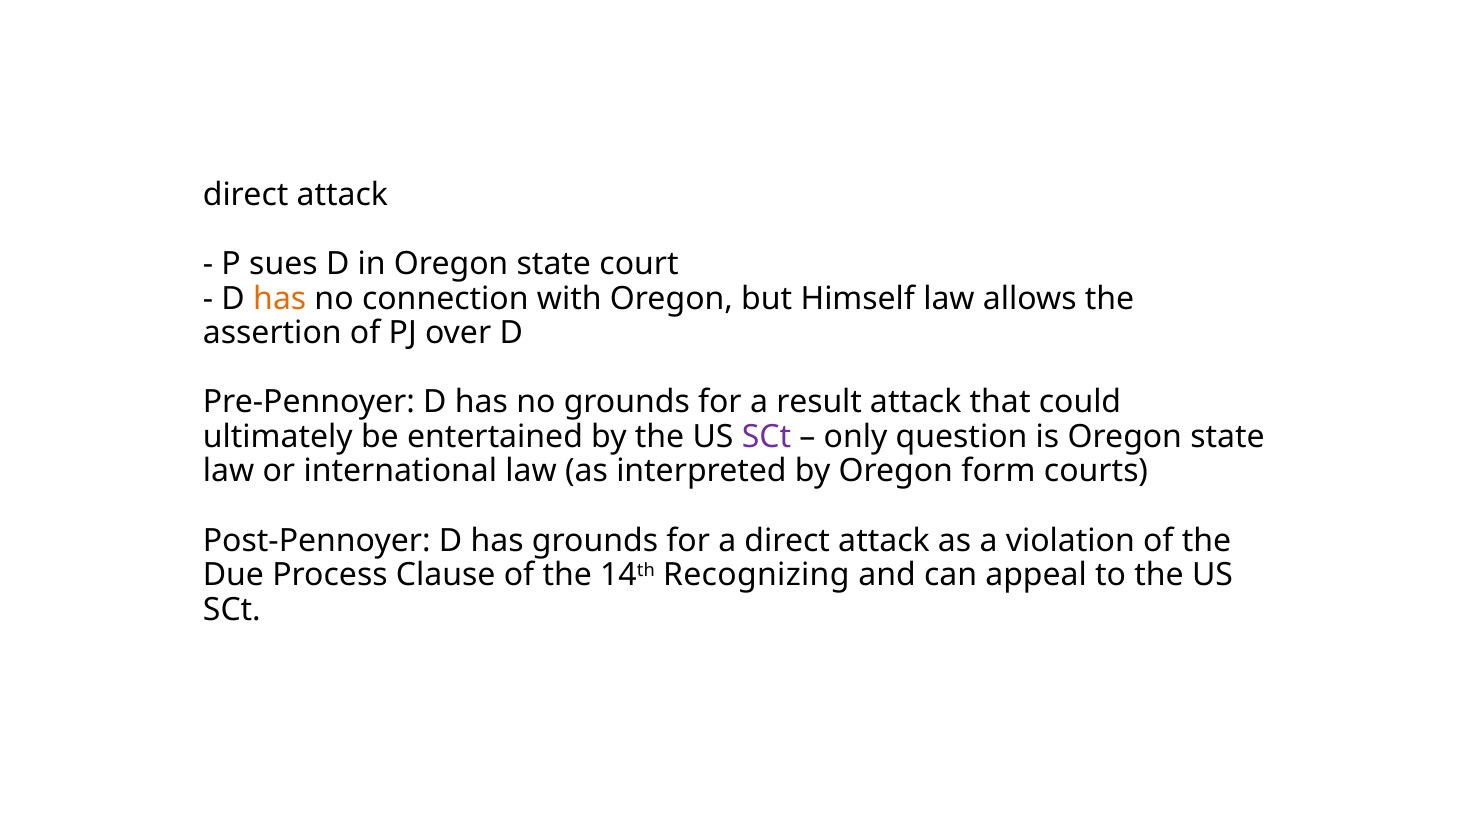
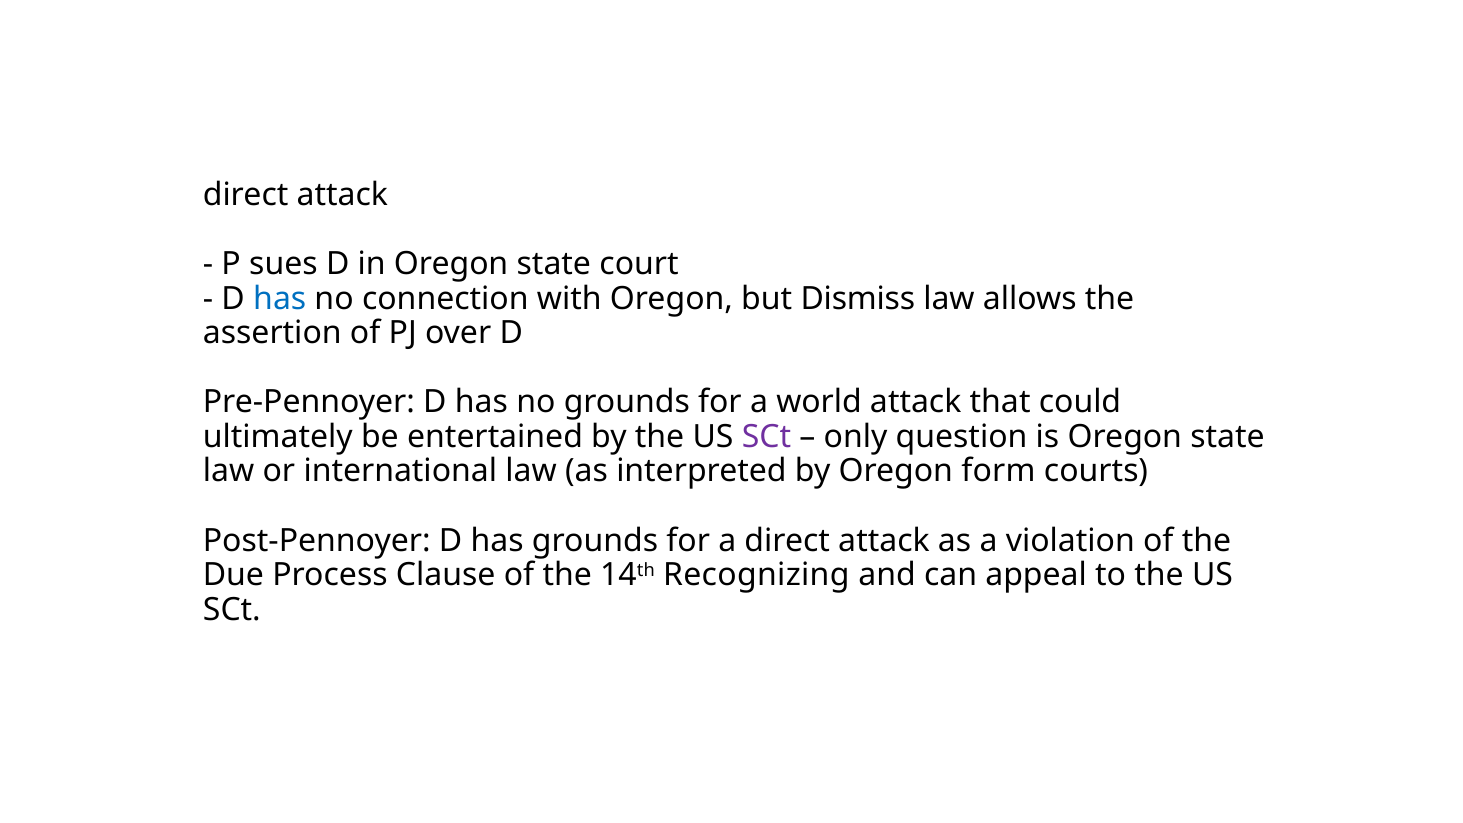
has colour: orange -> blue (280, 299)
Himself: Himself -> Dismiss (858, 299)
result: result -> world (819, 402)
